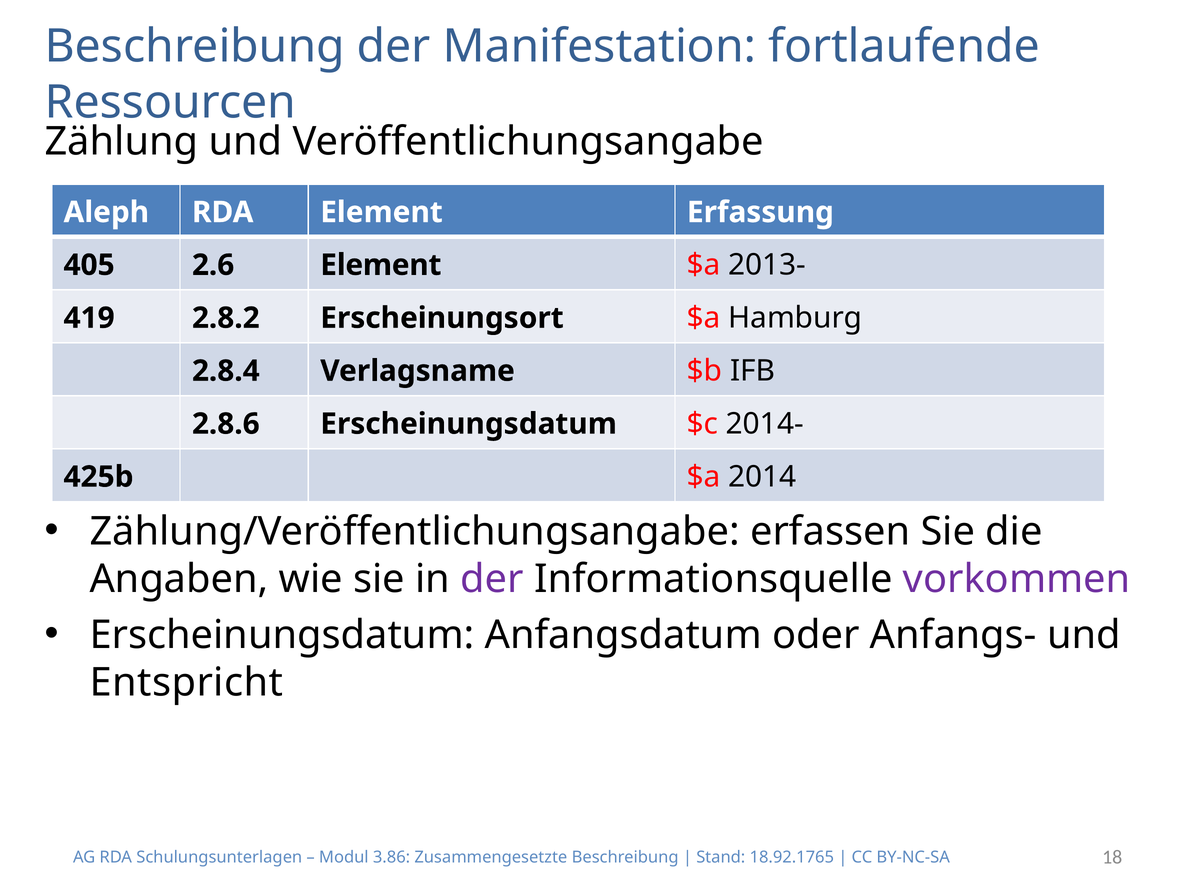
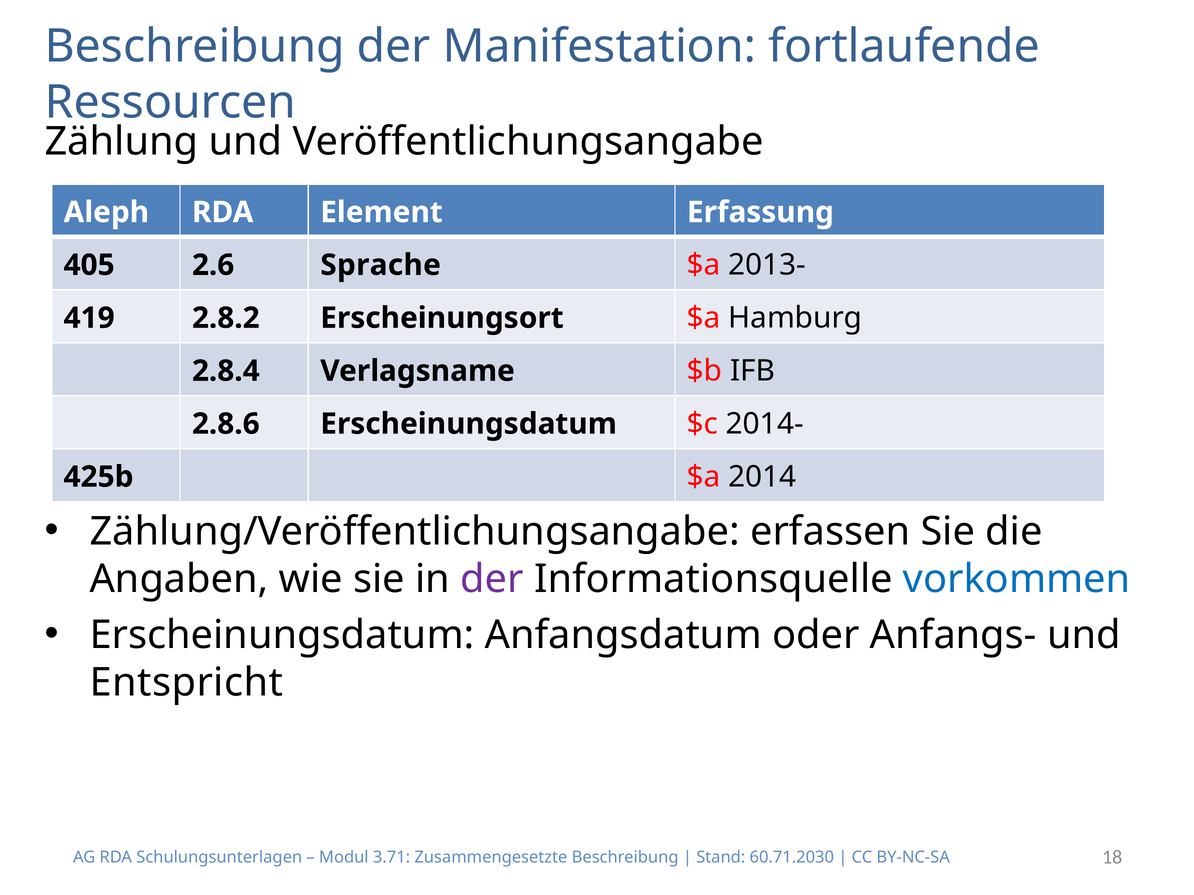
2.6 Element: Element -> Sprache (381, 265)
vorkommen colour: purple -> blue (1017, 580)
3.86: 3.86 -> 3.71 (392, 858)
18.92.1765: 18.92.1765 -> 60.71.2030 (792, 858)
